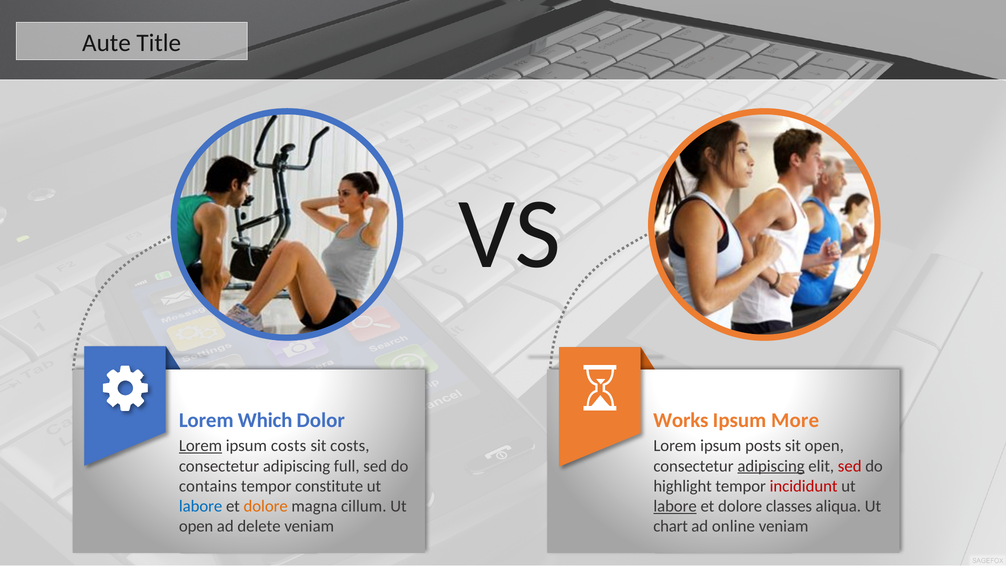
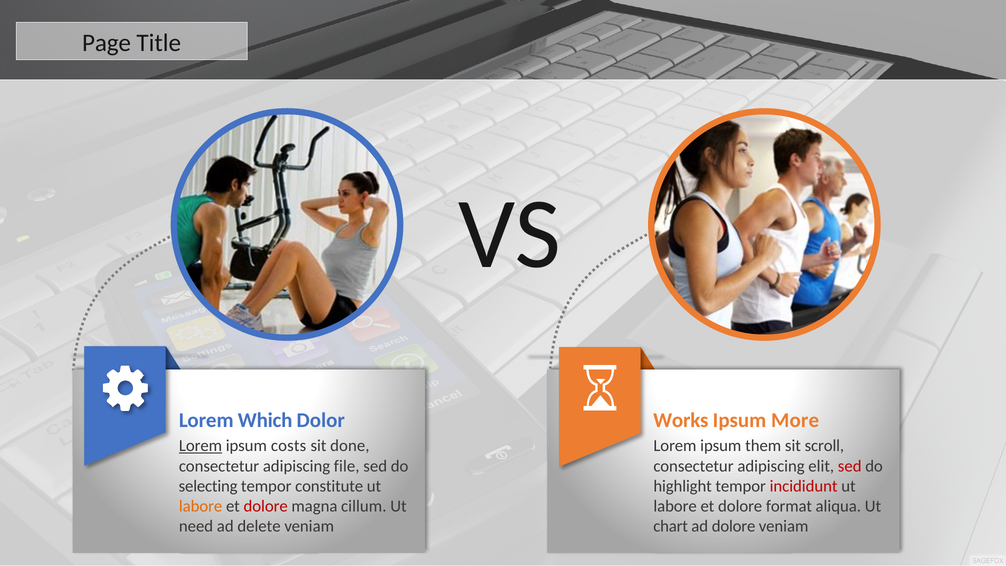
Aute: Aute -> Page (107, 43)
sit costs: costs -> done (350, 446)
posts: posts -> them (763, 446)
sit open: open -> scroll (824, 446)
full: full -> file (347, 466)
adipiscing underline: present -> none (771, 466)
contains: contains -> selecting (208, 486)
labore colour: blue -> orange (201, 506)
dolore colour: orange -> red (266, 506)
labore underline: present -> none (675, 506)
classes: classes -> format (789, 506)
open: open -> need (196, 526)
ad online: online -> dolore (734, 526)
